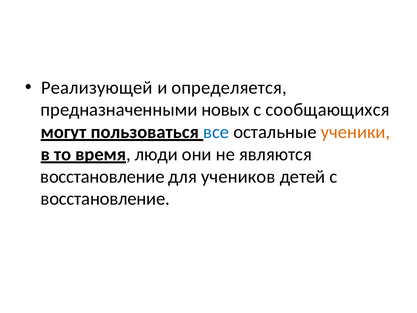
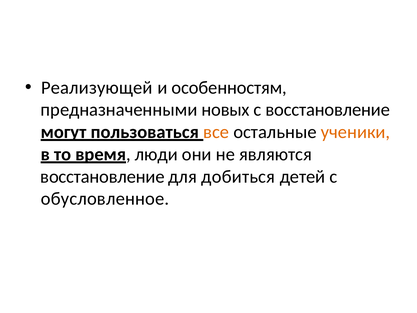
определяется: определяется -> особенностям (229, 87)
с сообщающихся: сообщающихся -> восстановление (328, 110)
все colour: blue -> orange (216, 132)
учеников: учеников -> добиться (238, 176)
восстановление: восстановление -> обусловленное (105, 199)
